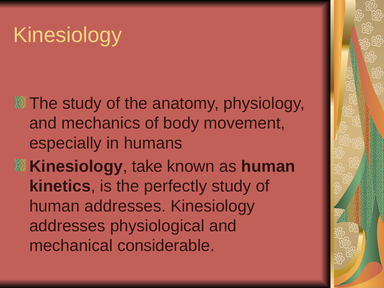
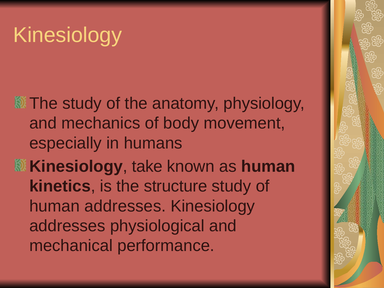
perfectly: perfectly -> structure (176, 186)
considerable: considerable -> performance (166, 246)
